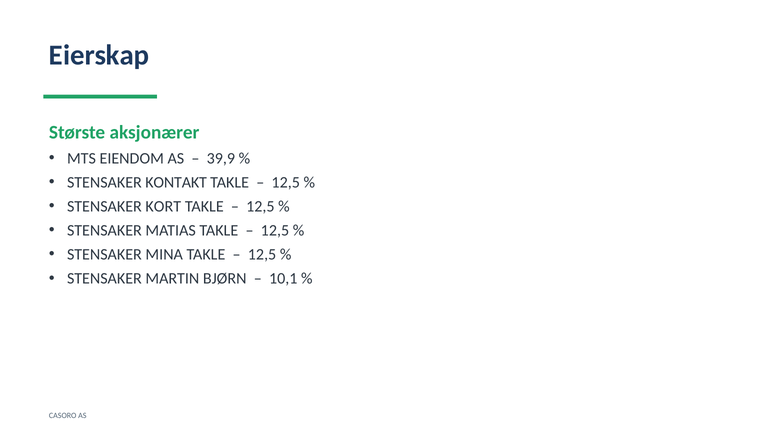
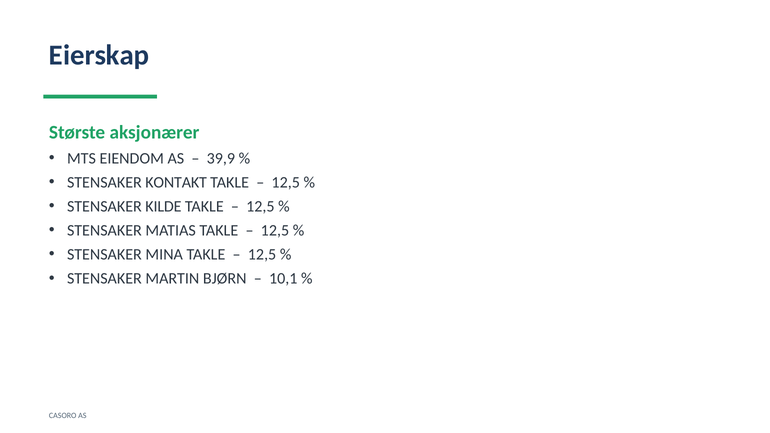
KORT: KORT -> KILDE (163, 206)
